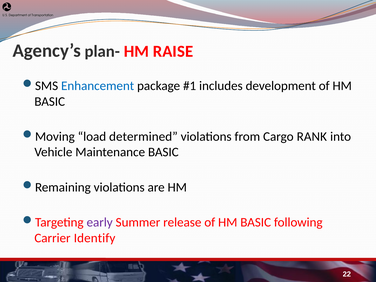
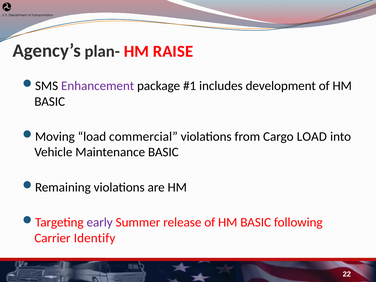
Enhancement colour: blue -> purple (98, 86)
determined: determined -> commercial (143, 137)
Cargo RANK: RANK -> LOAD (312, 137)
